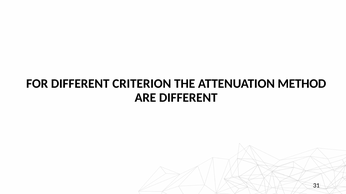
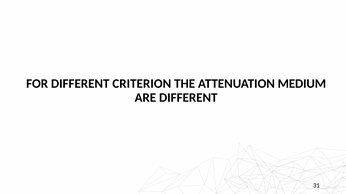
METHOD: METHOD -> MEDIUM (302, 84)
